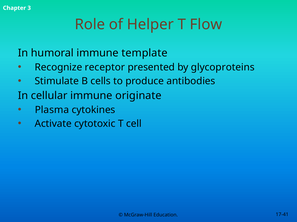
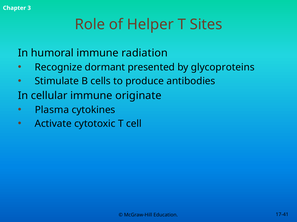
Flow: Flow -> Sites (206, 25)
template: template -> radiation (145, 53)
receptor: receptor -> dormant (105, 68)
